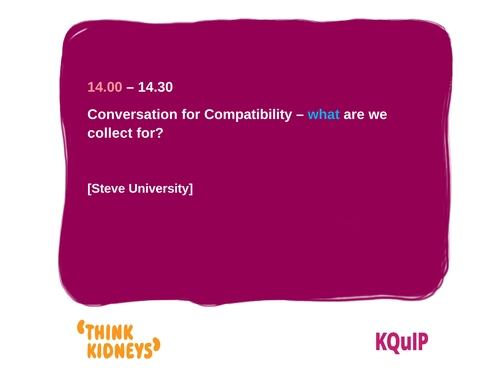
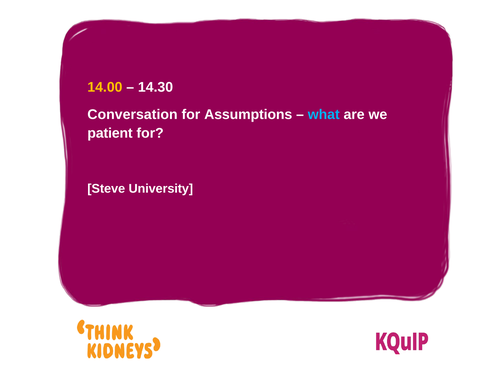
14.00 colour: pink -> yellow (105, 87)
Compatibility: Compatibility -> Assumptions (248, 114)
collect: collect -> patient (110, 133)
